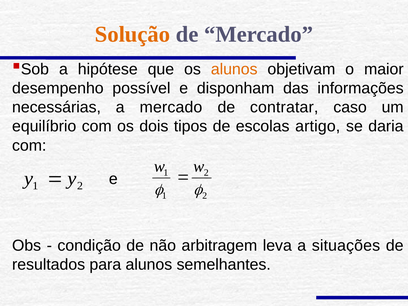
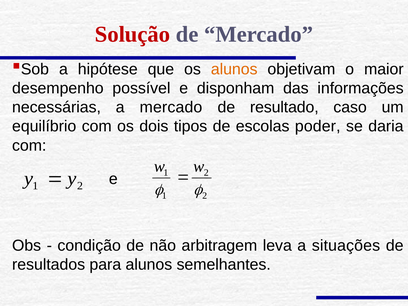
Solução colour: orange -> red (132, 34)
contratar: contratar -> resultado (284, 107)
artigo: artigo -> poder (318, 126)
